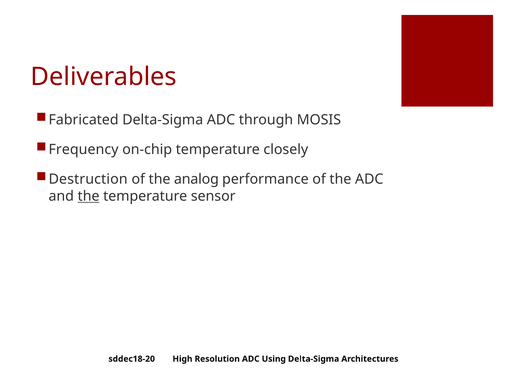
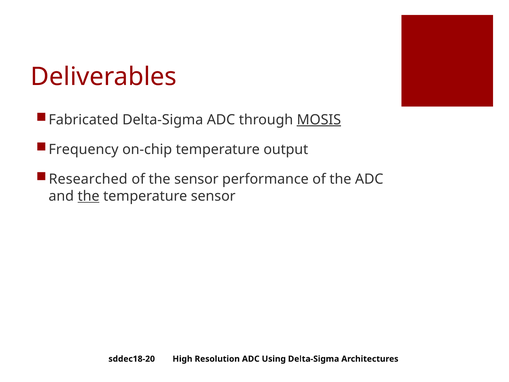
MOSIS underline: none -> present (319, 120)
closely: closely -> output (286, 149)
Destruction: Destruction -> Researched (88, 179)
the analog: analog -> sensor (196, 179)
